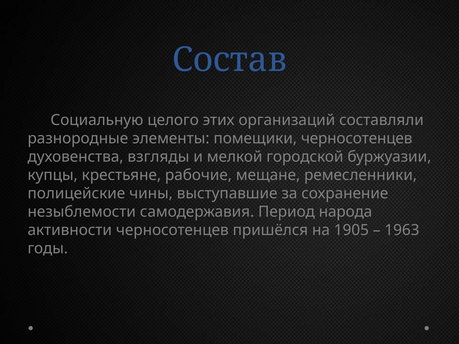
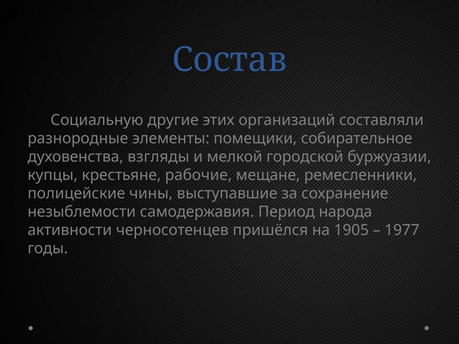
целого: целого -> другие (173, 120)
помещики черносотенцев: черносотенцев -> собирательное (357, 139)
1963: 1963 -> 1977 (402, 230)
